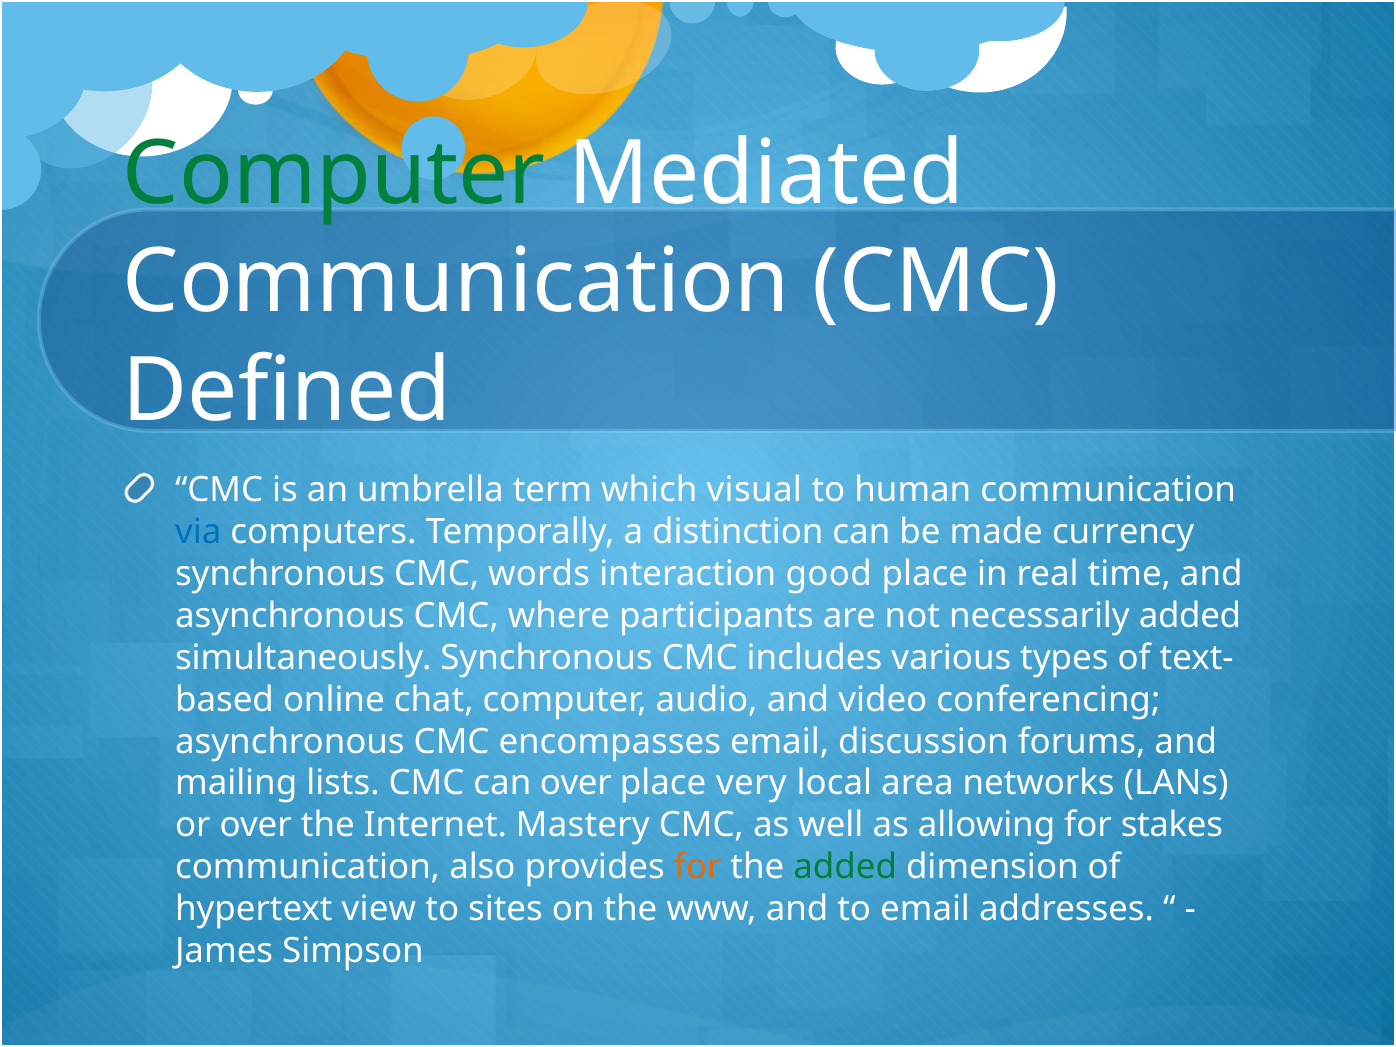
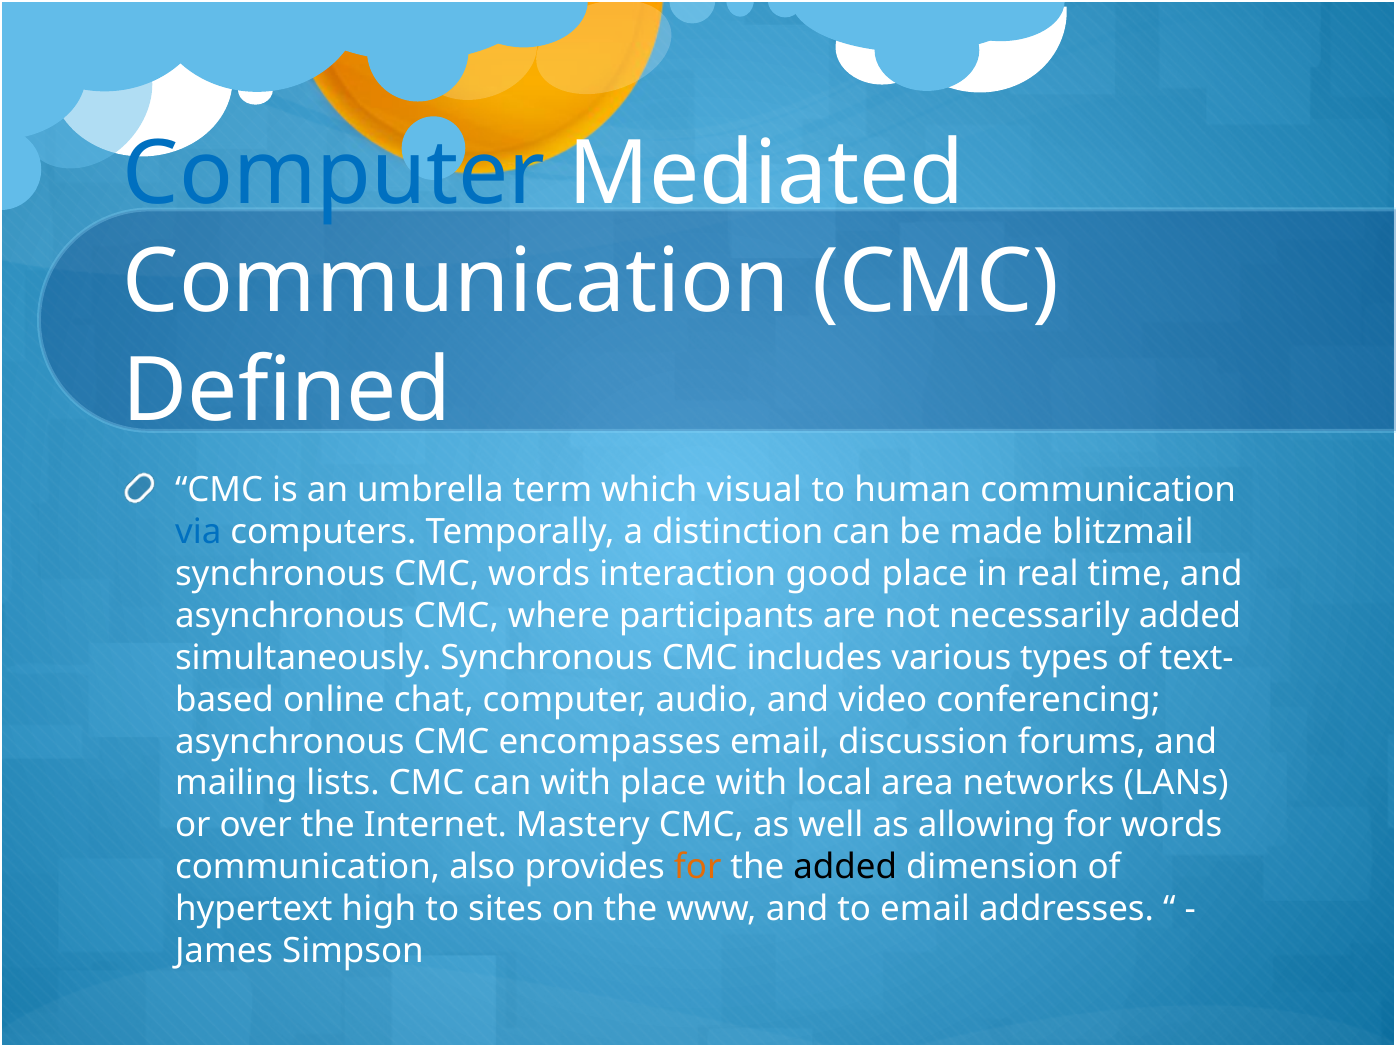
Computer colour: green -> blue (334, 174)
currency: currency -> blitzmail (1123, 532)
can over: over -> with (576, 783)
place very: very -> with (751, 783)
for stakes: stakes -> words (1172, 825)
added colour: green -> black (845, 867)
view: view -> high (379, 909)
